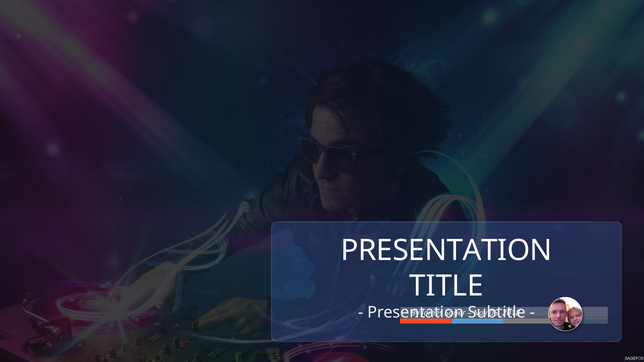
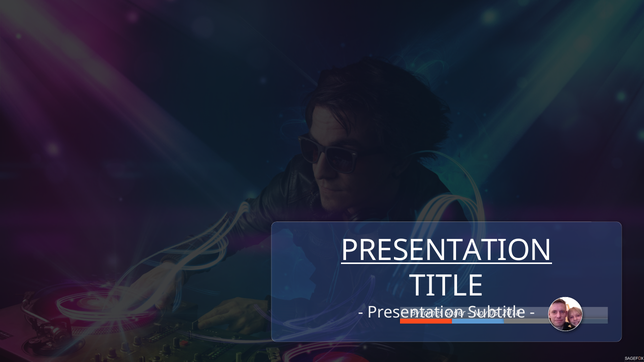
PRESENTATION underline: none -> present (447, 251)
